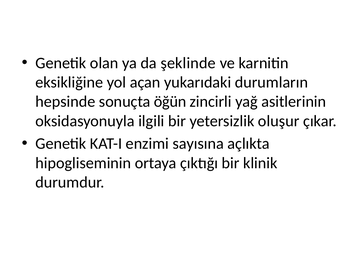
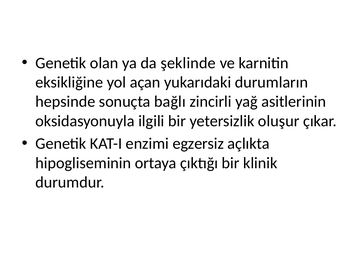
öğün: öğün -> bağlı (170, 102)
sayısına: sayısına -> egzersiz (198, 144)
